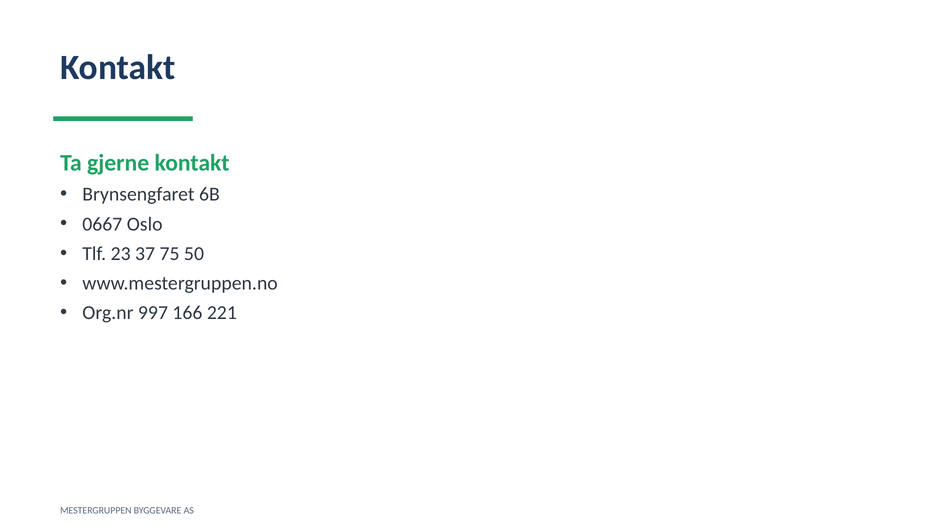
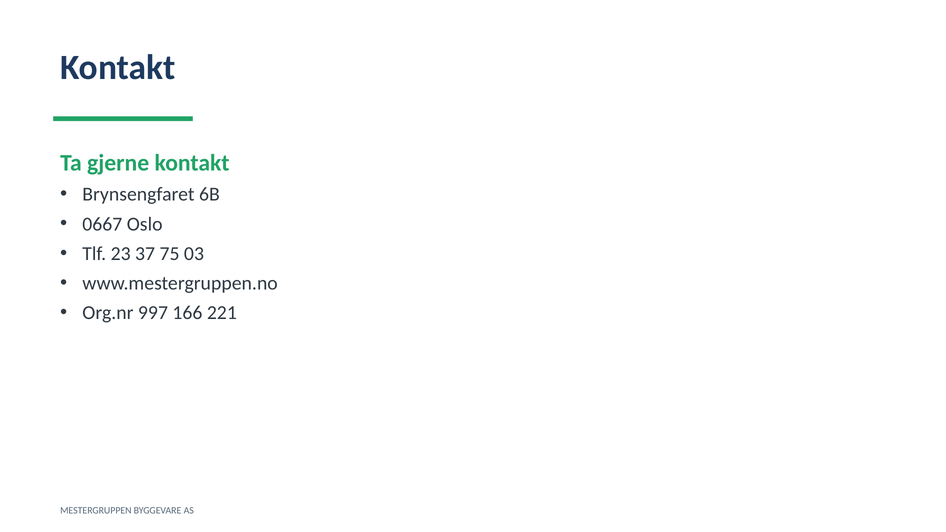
50: 50 -> 03 (194, 254)
